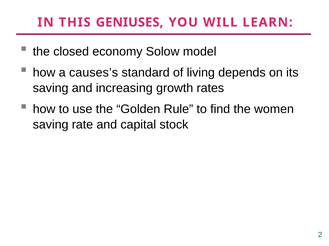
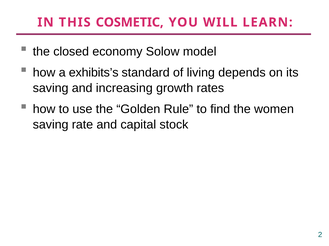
GENIUSES: GENIUSES -> COSMETIC (130, 22)
causes’s: causes’s -> exhibits’s (94, 73)
